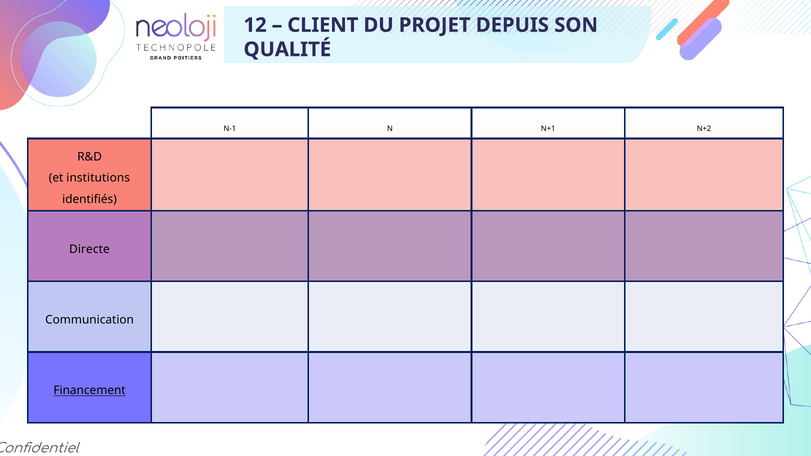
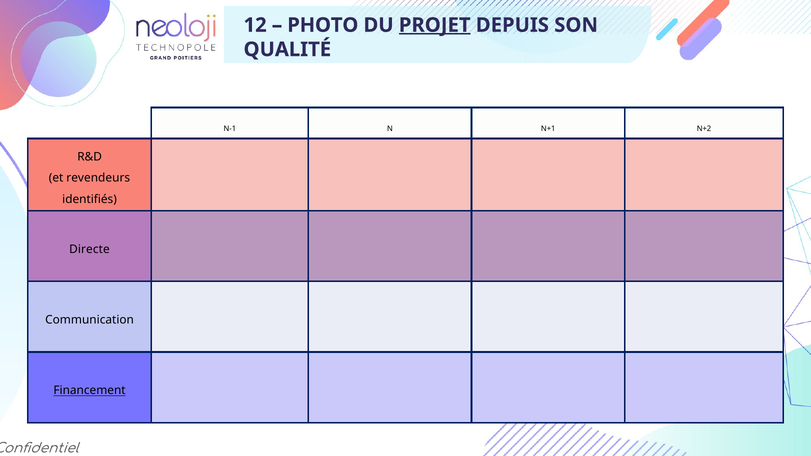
CLIENT: CLIENT -> PHOTO (323, 25)
PROJET underline: none -> present (435, 25)
institutions: institutions -> revendeurs (98, 178)
